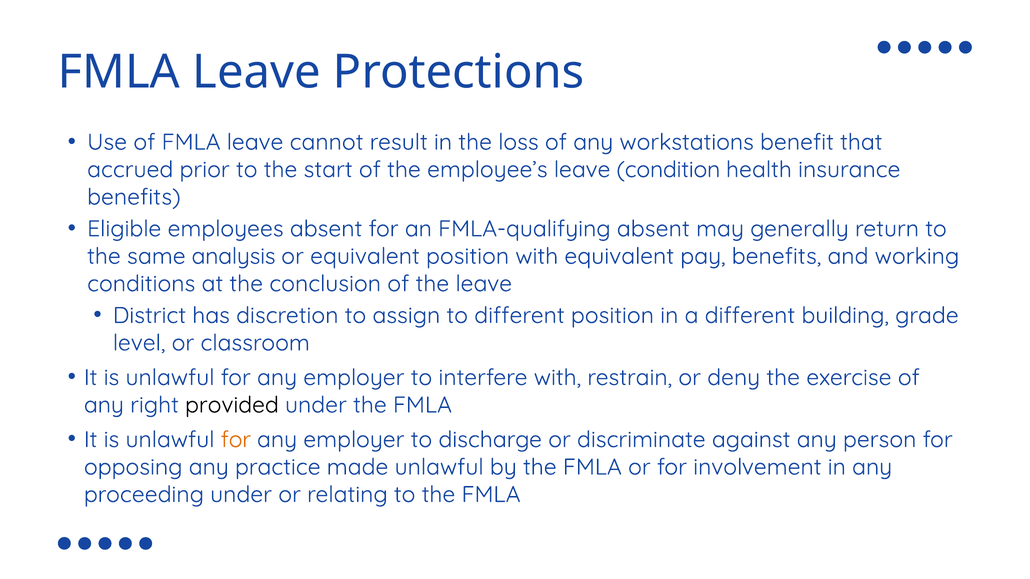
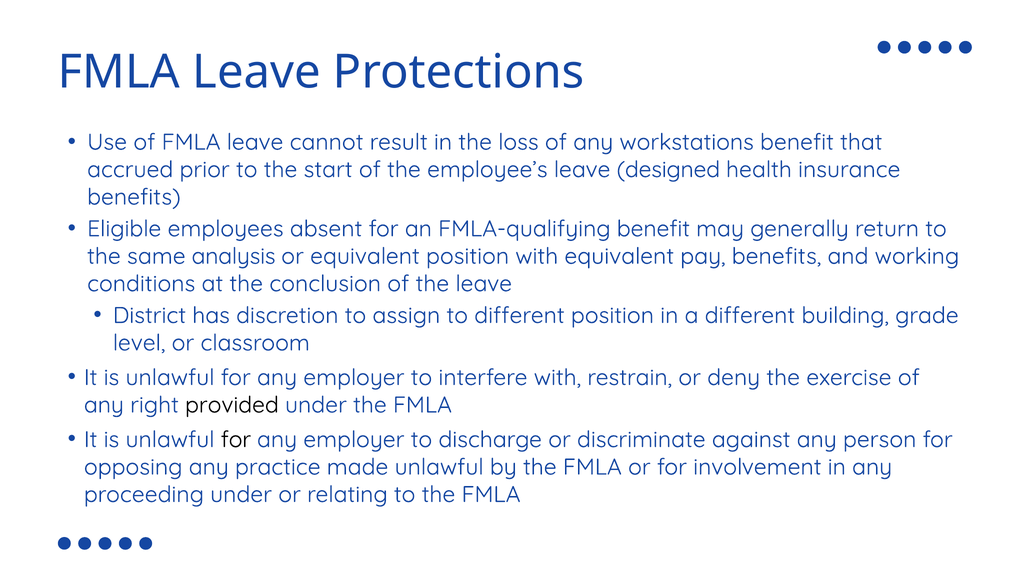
condition: condition -> designed (668, 170)
FMLA-qualifying absent: absent -> benefit (653, 229)
for colour: orange -> black (236, 440)
